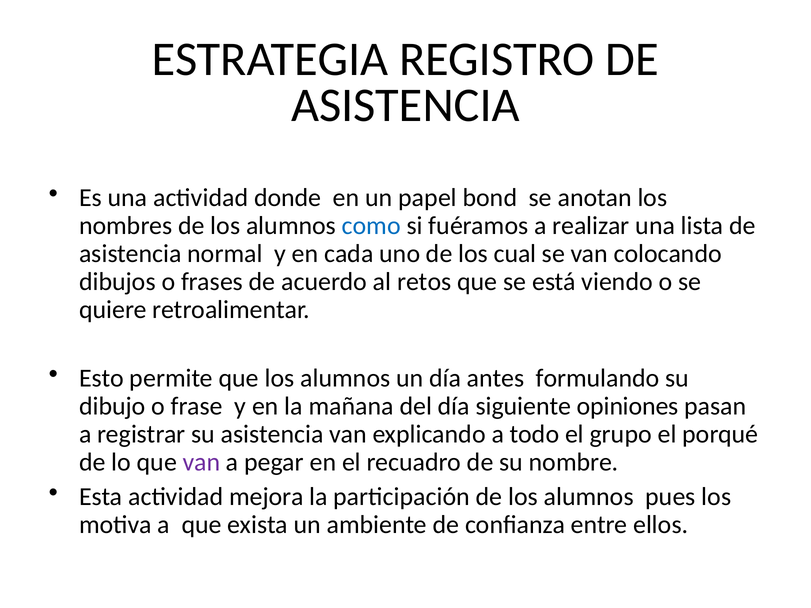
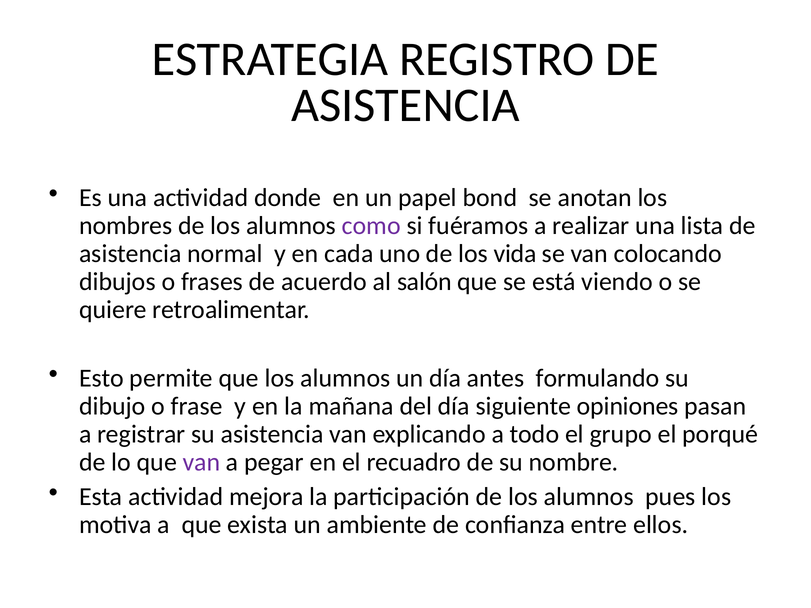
como colour: blue -> purple (371, 226)
cual: cual -> vida (515, 254)
retos: retos -> salón (424, 282)
